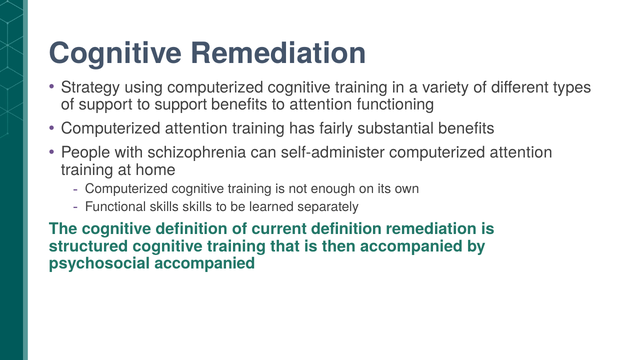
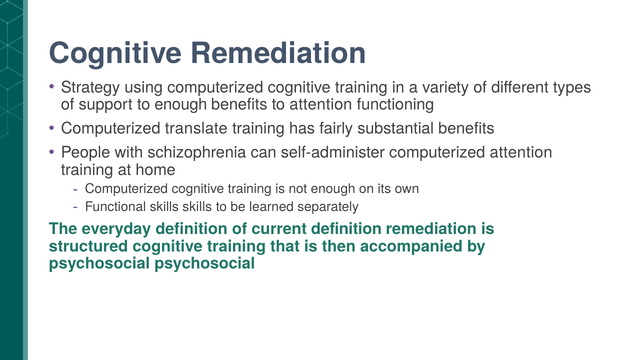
to support: support -> enough (181, 105)
attention: attention -> translate (196, 129)
The cognitive: cognitive -> everyday (116, 229)
psychosocial accompanied: accompanied -> psychosocial (205, 264)
